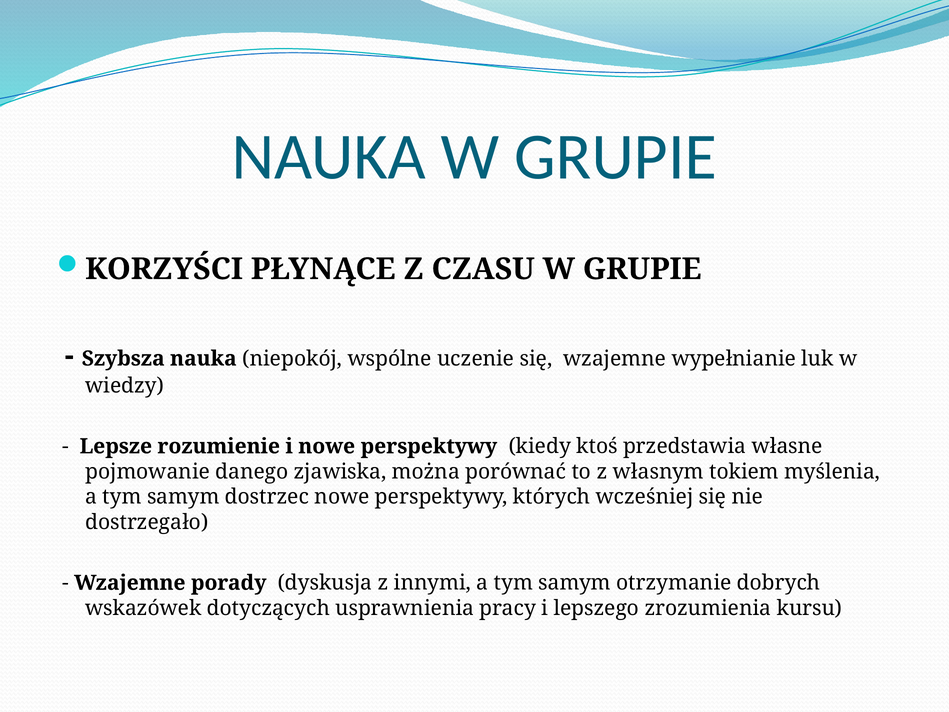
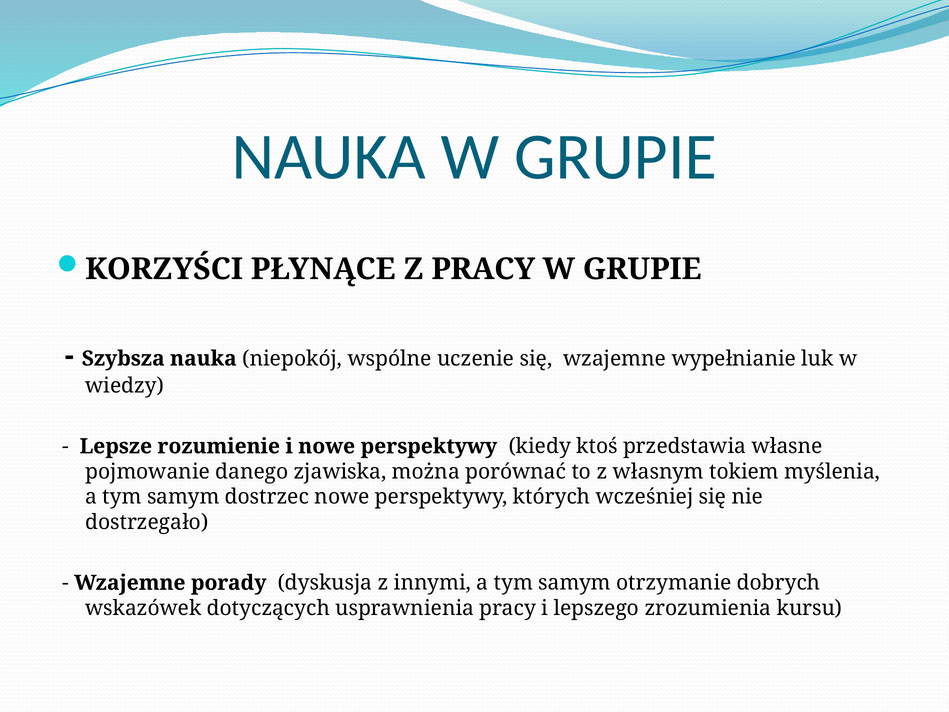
Z CZASU: CZASU -> PRACY (483, 269)
